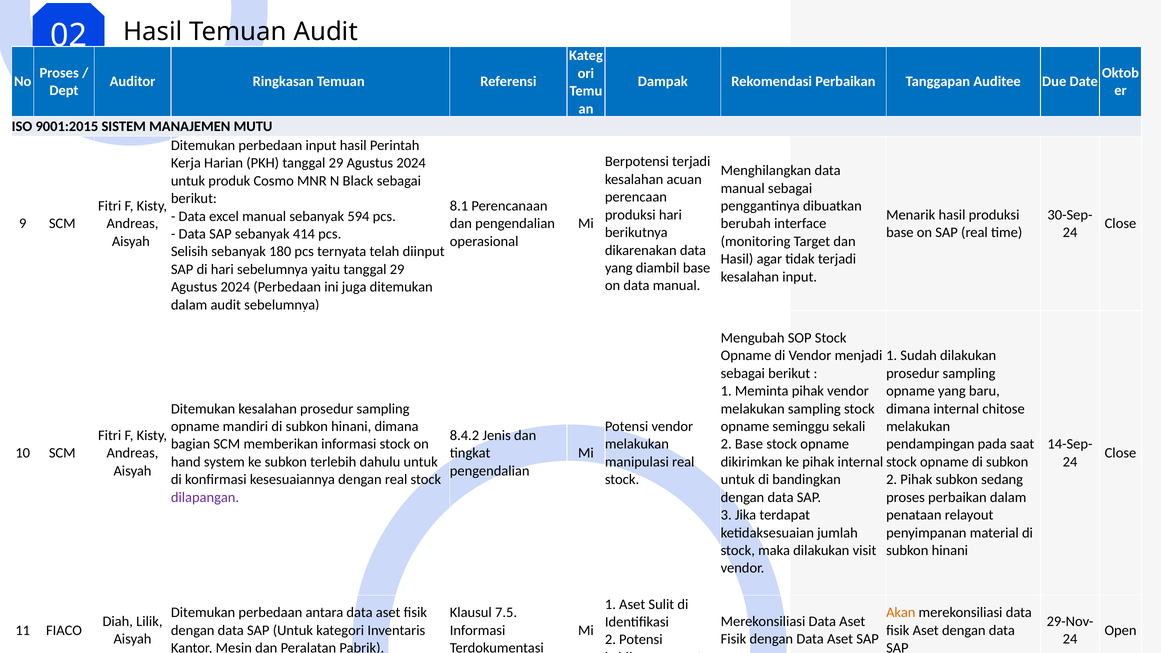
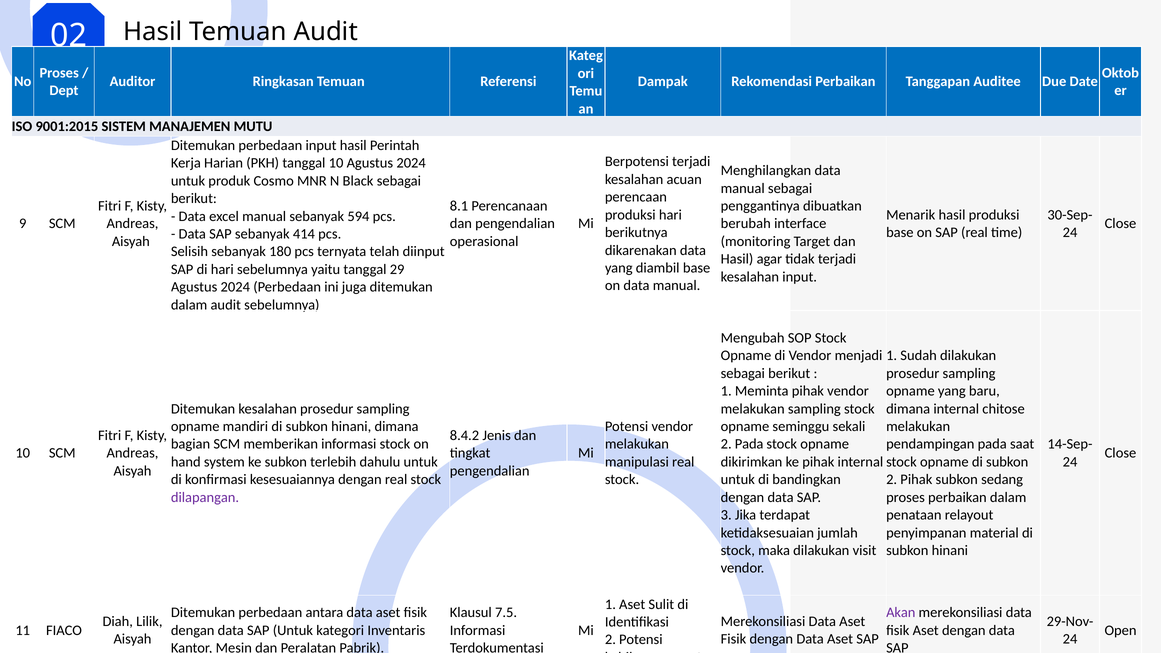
PKH tanggal 29: 29 -> 10 (336, 163)
2 Base: Base -> Pada (749, 444)
Akan colour: orange -> purple (901, 613)
